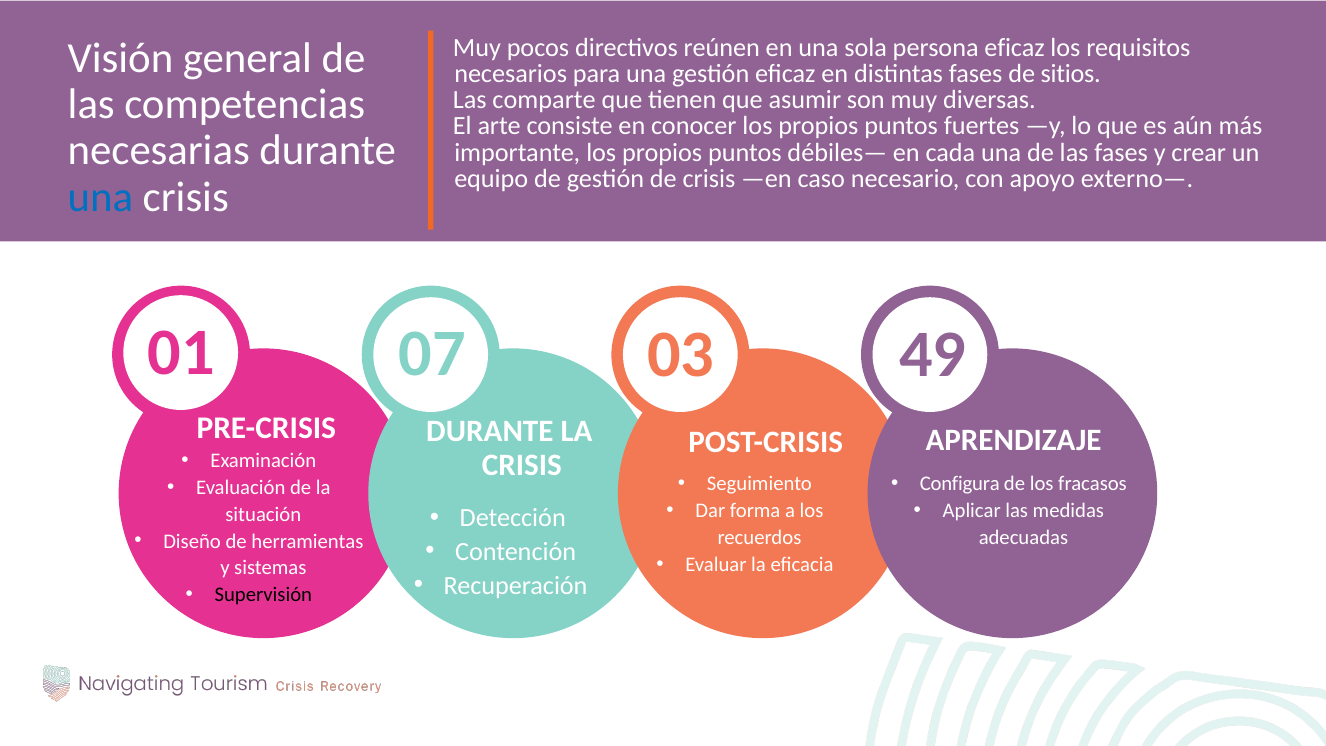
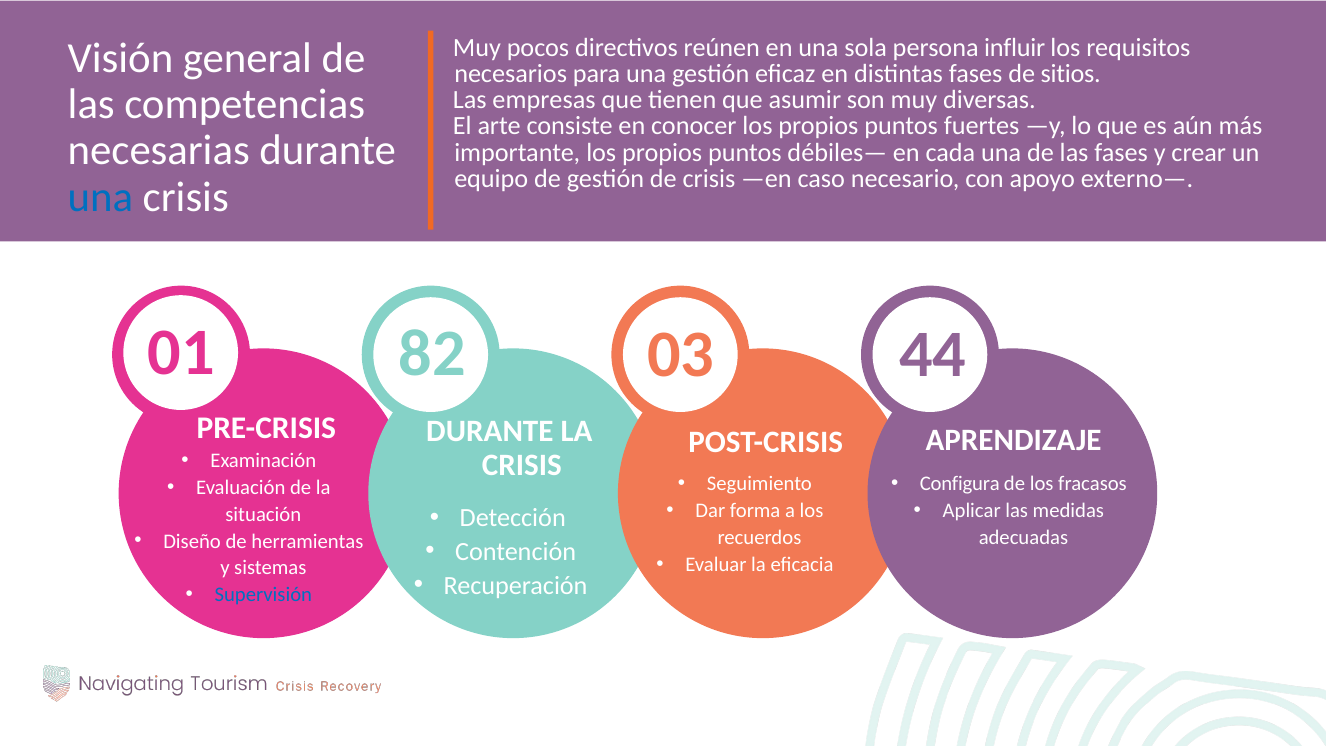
persona eficaz: eficaz -> influir (1015, 48)
comparte: comparte -> empresas (544, 100)
07: 07 -> 82 (432, 353)
49: 49 -> 44 (933, 355)
Supervisión colour: black -> blue (263, 595)
